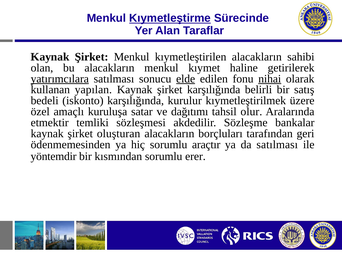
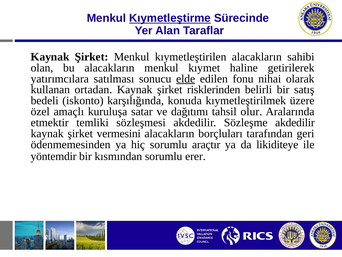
yatırımcılara underline: present -> none (60, 79)
nihai underline: present -> none (270, 79)
yapılan: yapılan -> ortadan (93, 90)
şirket karşılığında: karşılığında -> risklerinden (214, 90)
kurulur: kurulur -> konuda (185, 100)
Sözleşme bankalar: bankalar -> akdedilir (295, 122)
oluşturan: oluşturan -> vermesini (119, 133)
da satılması: satılması -> likiditeye (277, 144)
